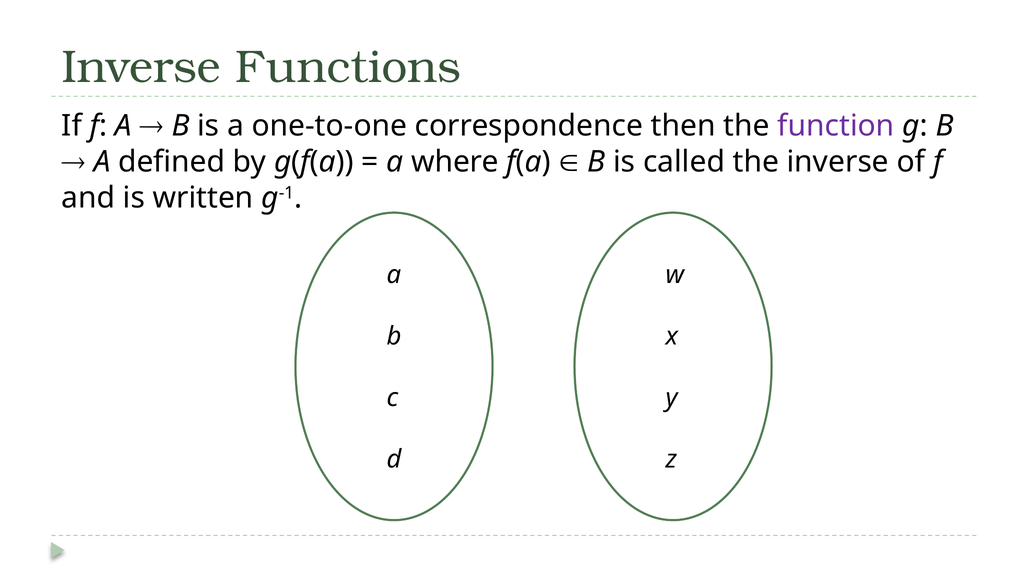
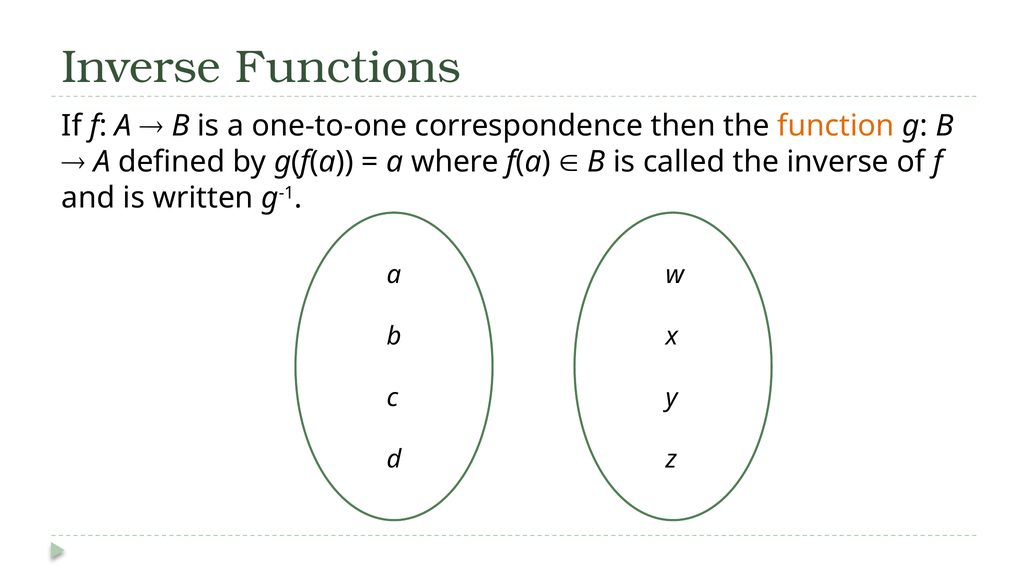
function colour: purple -> orange (836, 126)
